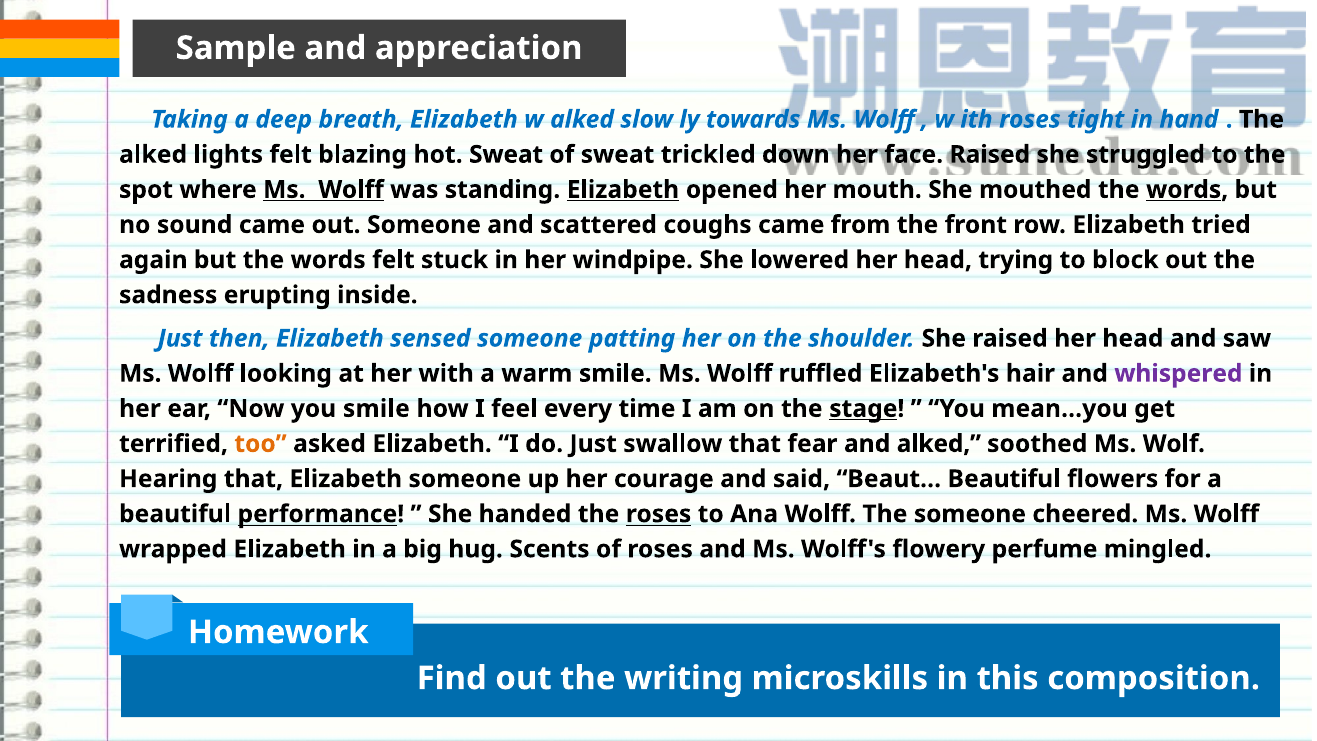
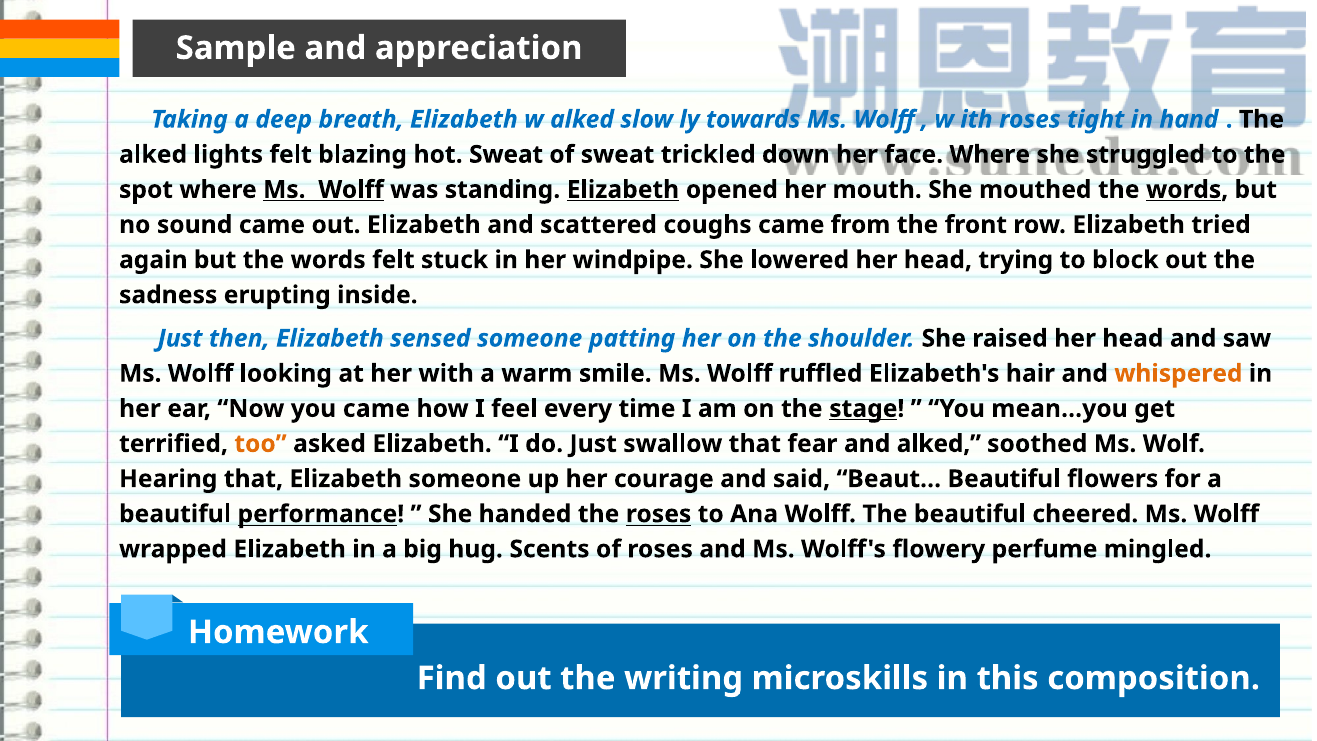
face Raised: Raised -> Where (990, 155)
out Someone: Someone -> Elizabeth (424, 225)
whispered colour: purple -> orange (1178, 373)
you smile: smile -> came (376, 409)
The someone: someone -> beautiful (970, 514)
